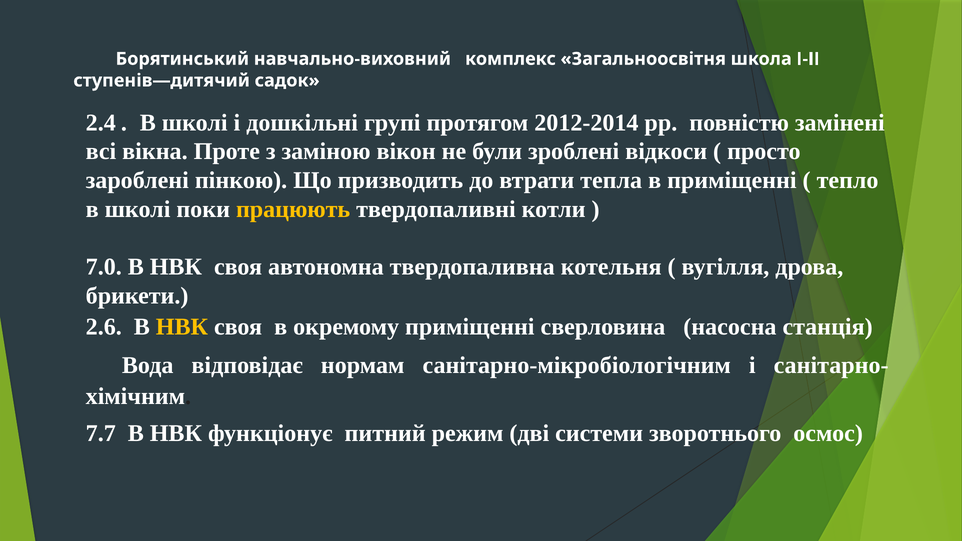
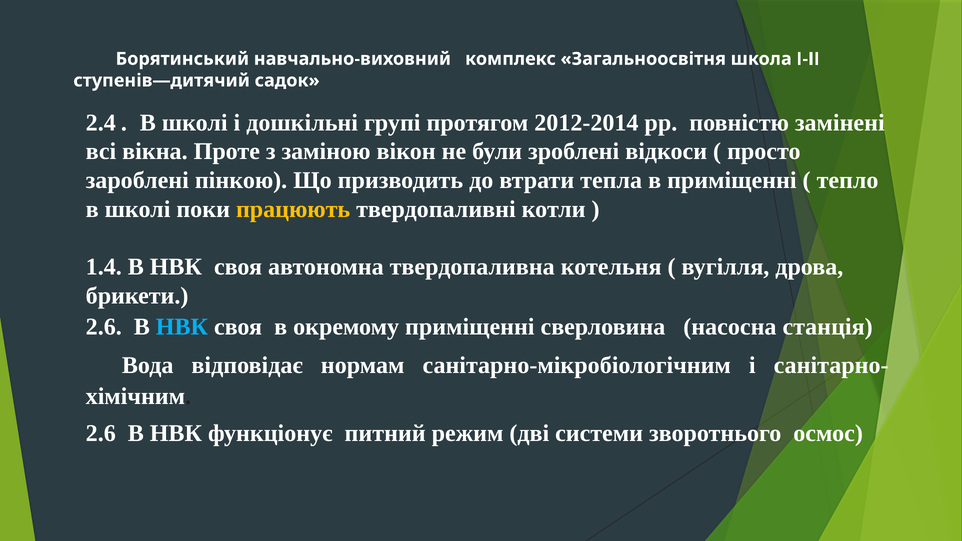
7.0: 7.0 -> 1.4 (104, 267)
НВК colour: yellow -> light blue (182, 327)
7.7: 7.7 -> 2.6 (101, 433)
